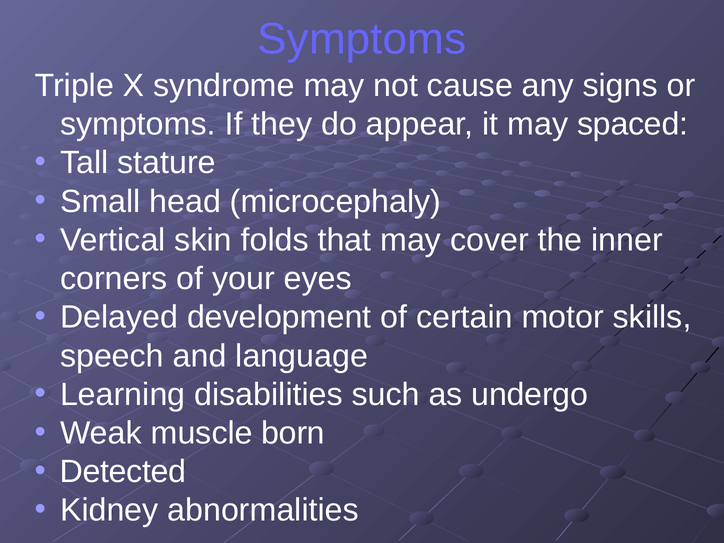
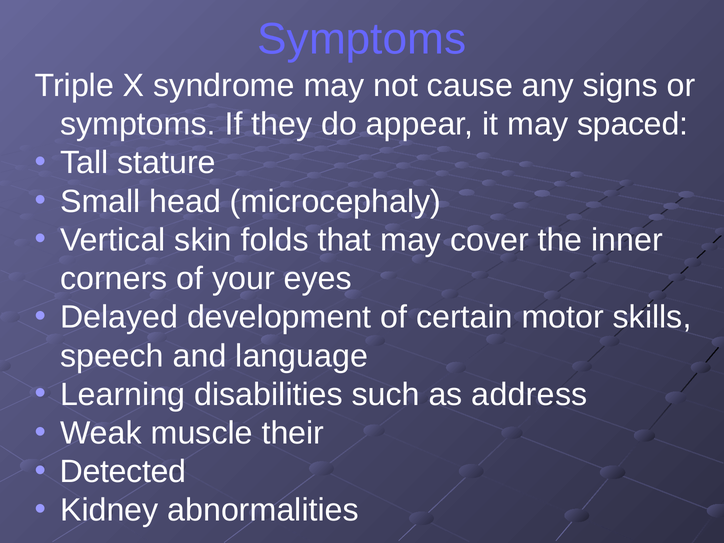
undergo: undergo -> address (529, 395)
born: born -> their (293, 433)
